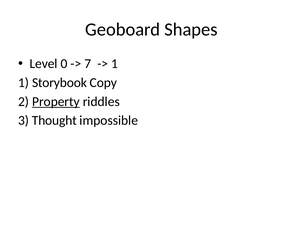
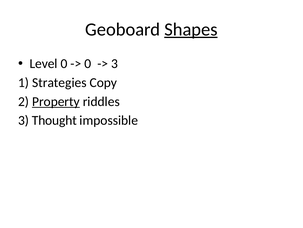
Shapes underline: none -> present (191, 29)
7: 7 -> 0 (88, 64)
1: 1 -> 3 (115, 64)
Storybook: Storybook -> Strategies (59, 82)
